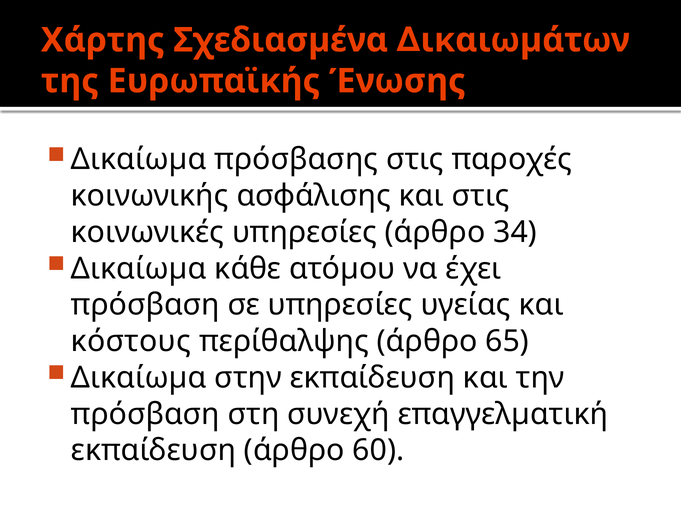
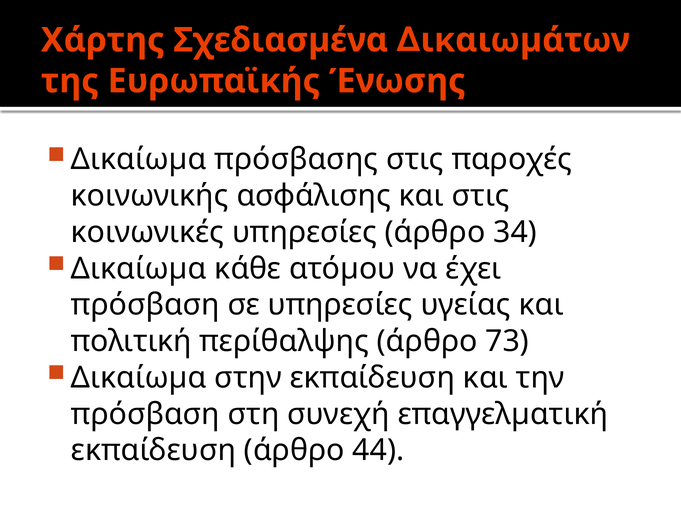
κόστους: κόστους -> πολιτική (131, 341)
65: 65 -> 73 (507, 341)
60: 60 -> 44 (378, 450)
